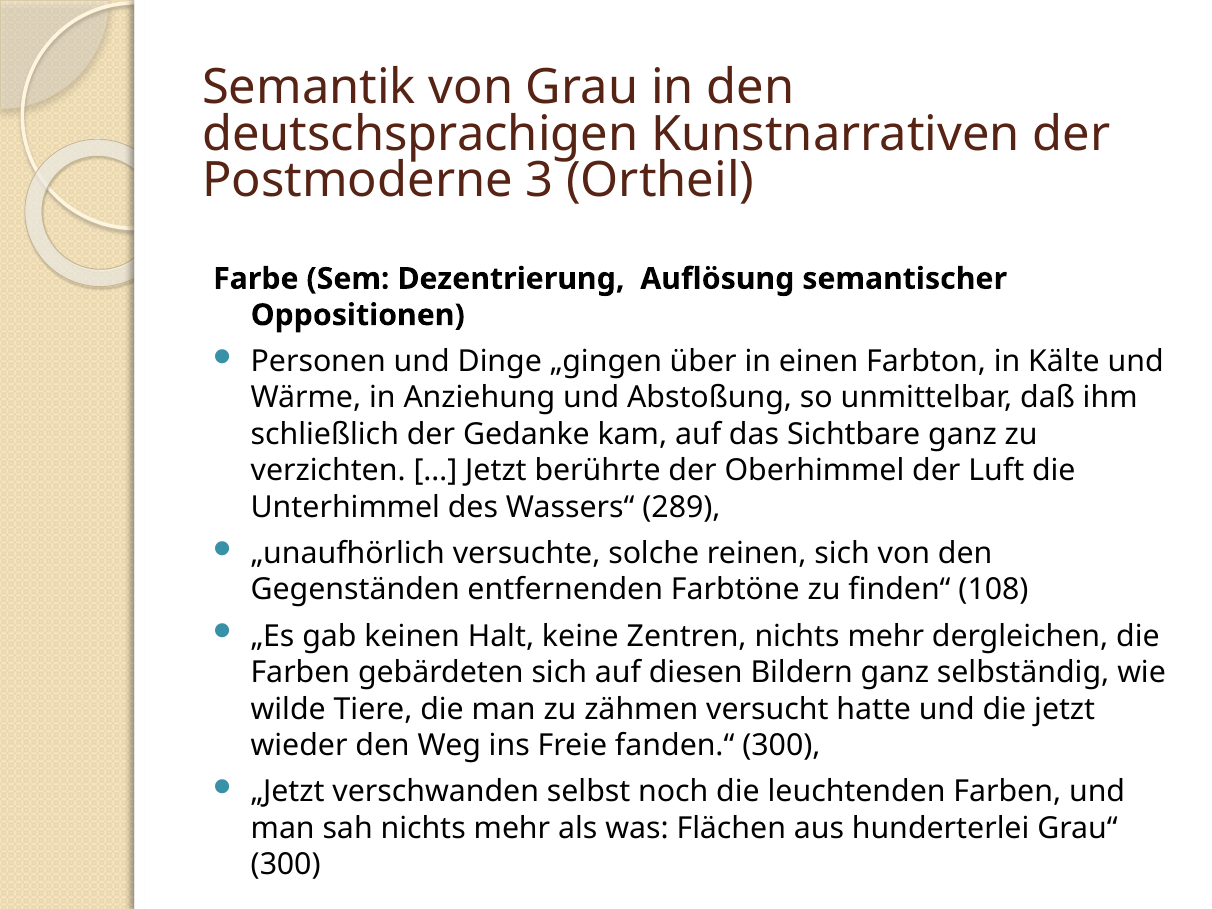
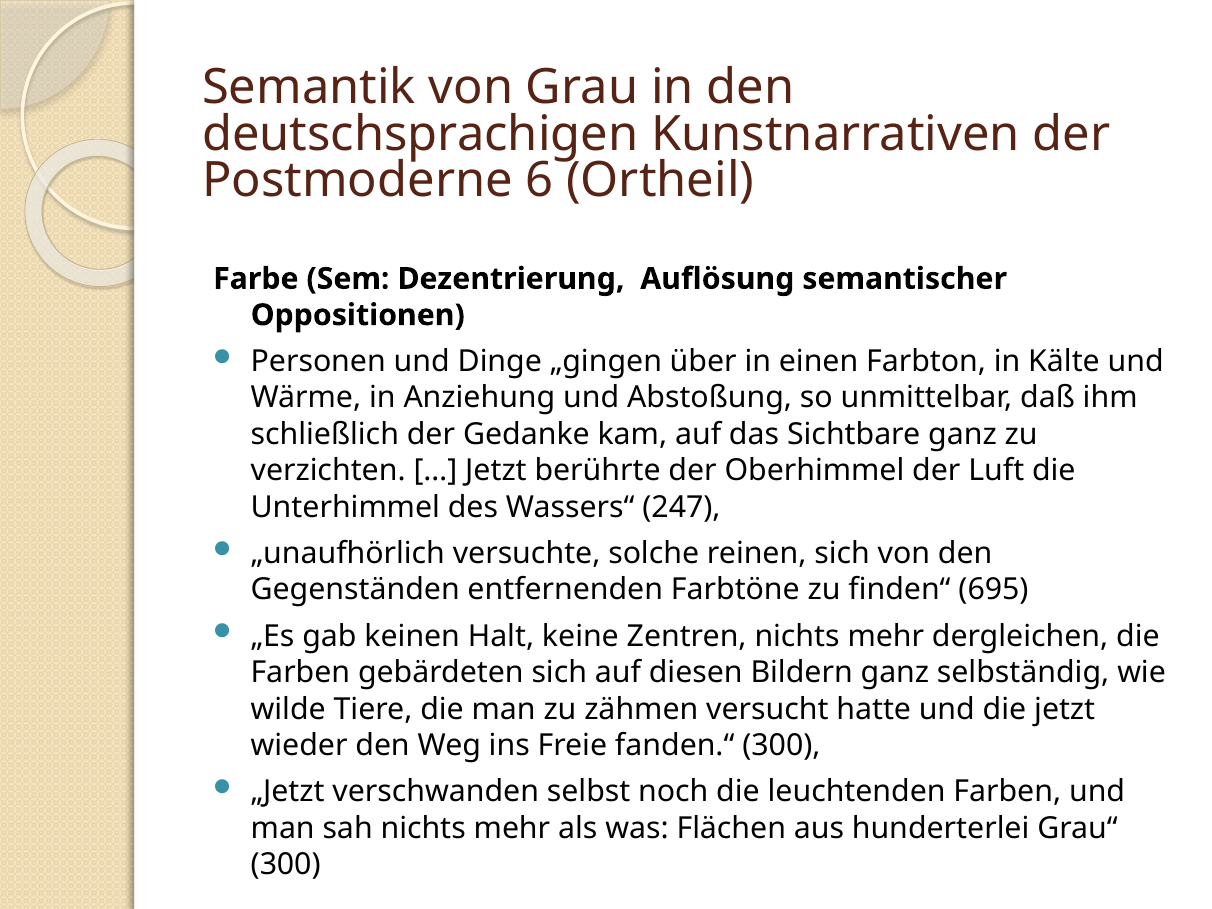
3: 3 -> 6 (540, 181)
289: 289 -> 247 (681, 507)
108: 108 -> 695 (993, 590)
